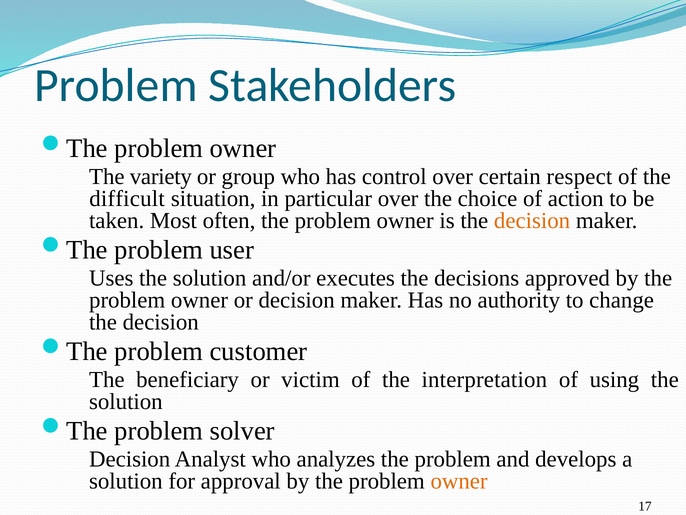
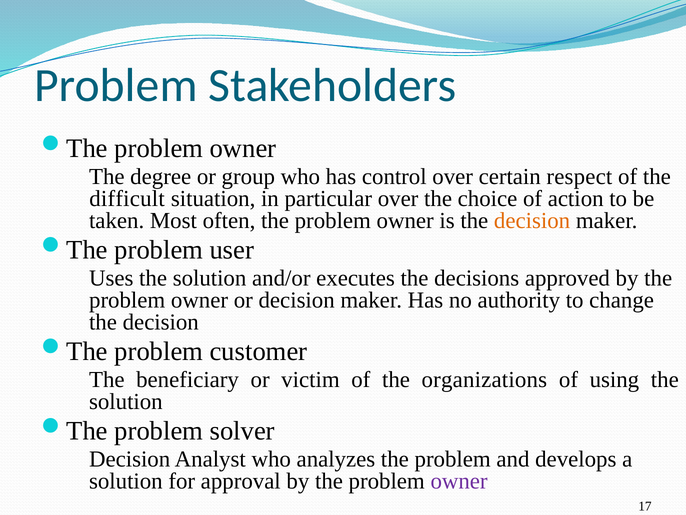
variety: variety -> degree (161, 177)
interpretation: interpretation -> organizations (484, 379)
owner colour: orange -> purple (459, 481)
